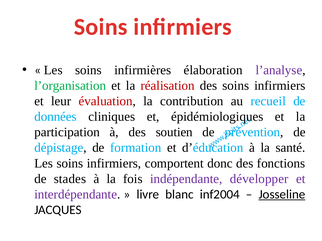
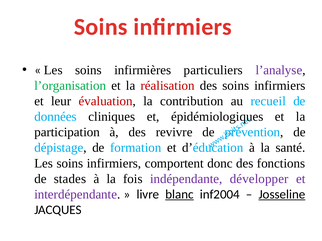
élaboration: élaboration -> particuliers (213, 70)
soutien: soutien -> revivre (174, 132)
blanc underline: none -> present (179, 195)
